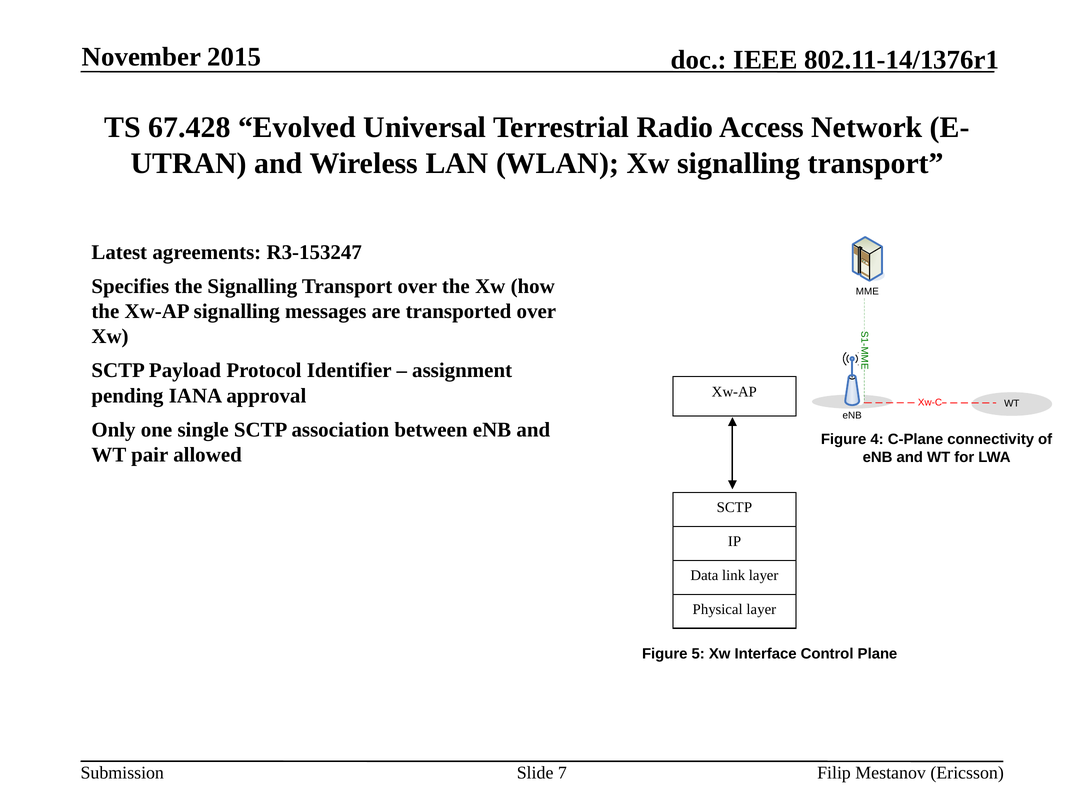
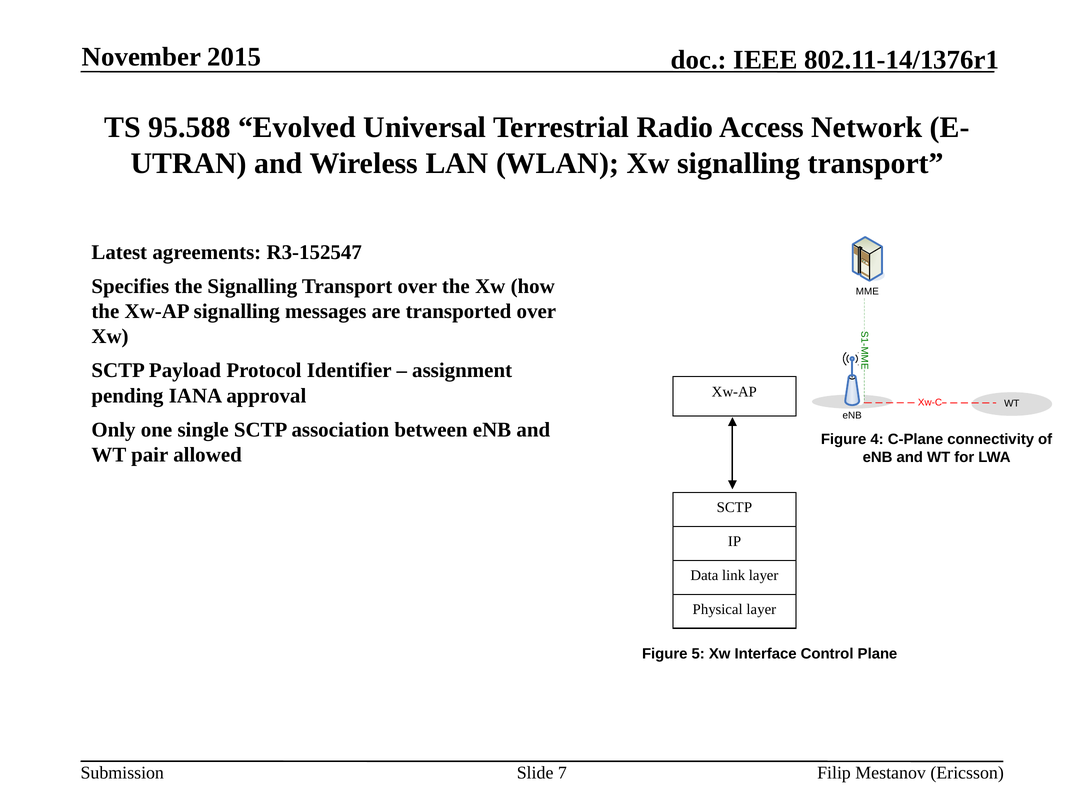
67.428: 67.428 -> 95.588 (189, 127)
R3-153247: R3-153247 -> R3-152547 (314, 252)
